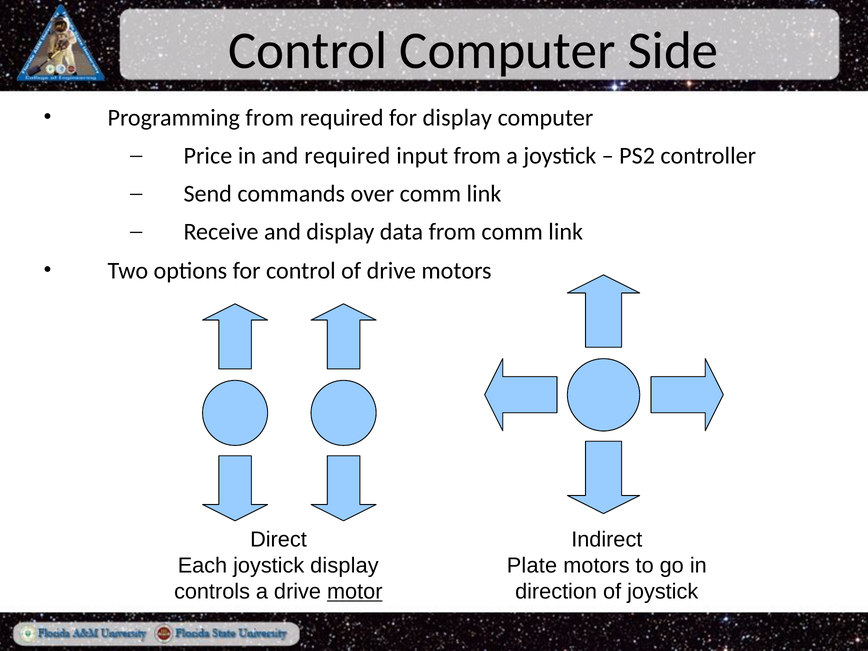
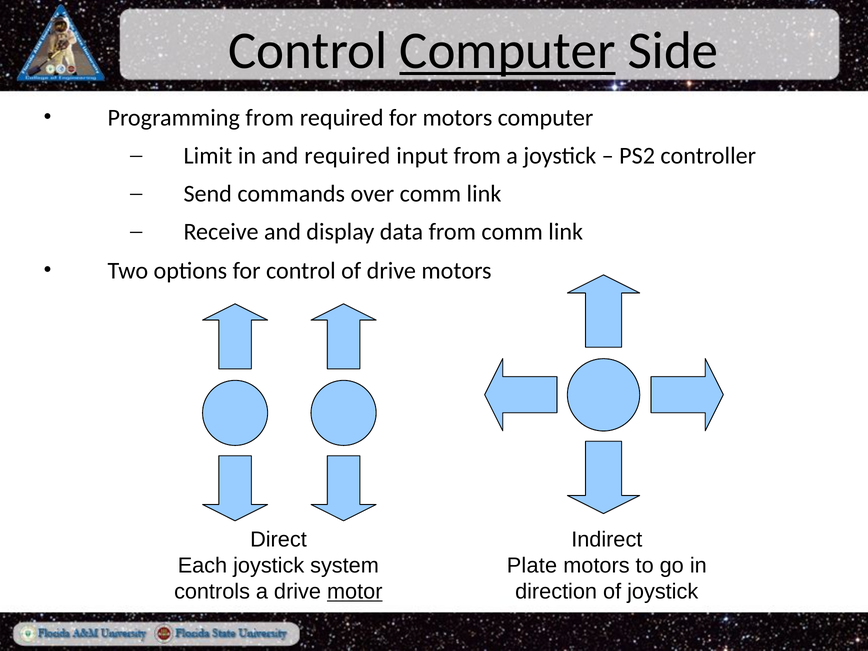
Computer underline: none -> present (507, 51)
for display: display -> motors (457, 118)
Price: Price -> Limit (208, 156)
joystick display: display -> system (345, 566)
